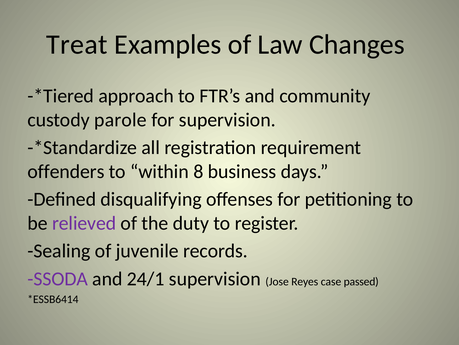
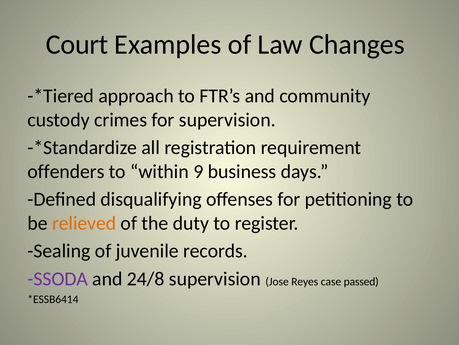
Treat: Treat -> Court (77, 44)
parole: parole -> crimes (121, 120)
8: 8 -> 9 (198, 171)
relieved colour: purple -> orange (84, 223)
24/1: 24/1 -> 24/8 (146, 278)
